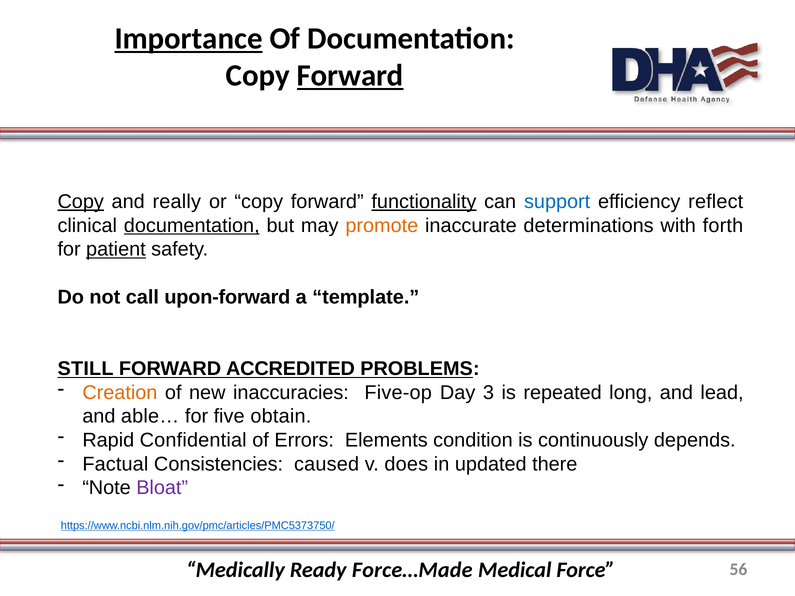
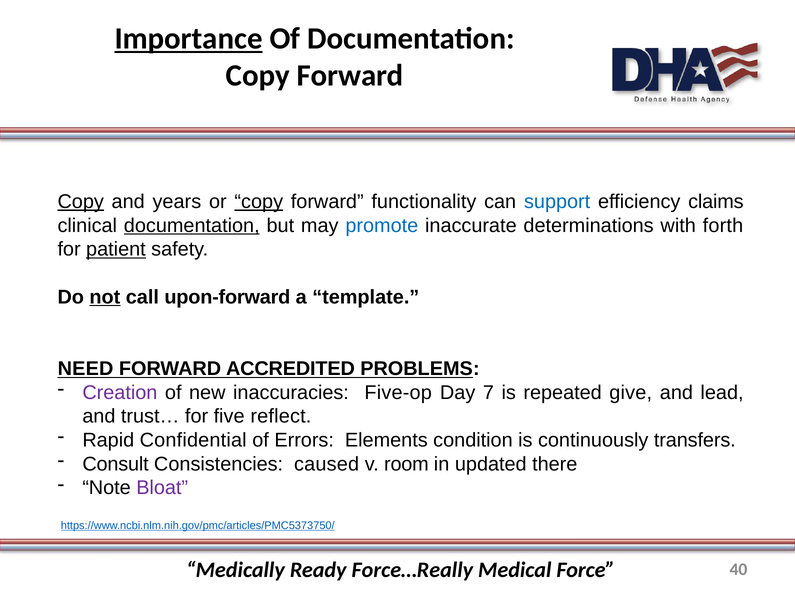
Forward underline: present -> none (350, 76)
really: really -> years (177, 202)
copy underline: none -> present (259, 202)
functionality underline: present -> none (424, 202)
reflect: reflect -> claims (716, 202)
promote colour: orange -> blue (382, 226)
not underline: none -> present (105, 297)
STILL: STILL -> NEED (86, 369)
Creation colour: orange -> purple (120, 393)
3: 3 -> 7 (488, 393)
long: long -> give (631, 393)
able…: able… -> trust… (150, 416)
obtain: obtain -> reflect (281, 416)
depends: depends -> transfers (695, 440)
Factual: Factual -> Consult (116, 464)
does: does -> room (406, 464)
Force…Made: Force…Made -> Force…Really (412, 570)
56: 56 -> 40 (738, 570)
